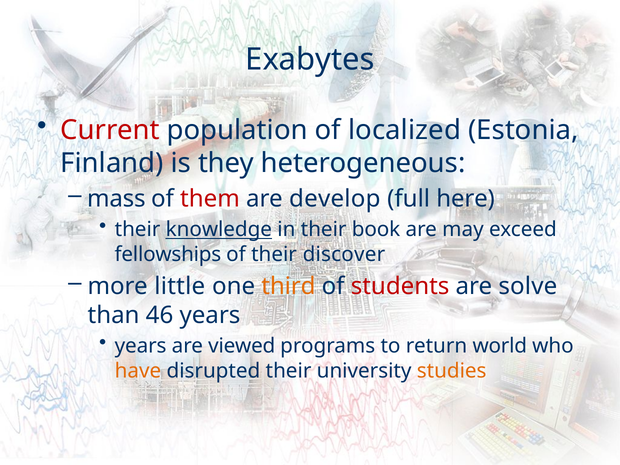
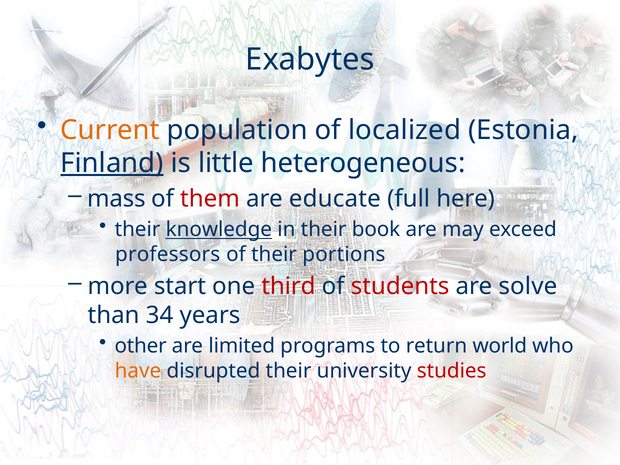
Current colour: red -> orange (110, 130)
Finland underline: none -> present (112, 163)
they: they -> little (226, 163)
develop: develop -> educate (335, 199)
fellowships: fellowships -> professors (168, 254)
discover: discover -> portions (344, 254)
little: little -> start (180, 286)
third colour: orange -> red (288, 286)
46: 46 -> 34 (160, 315)
years: years -> other (141, 346)
viewed: viewed -> limited (242, 346)
studies colour: orange -> red (452, 371)
